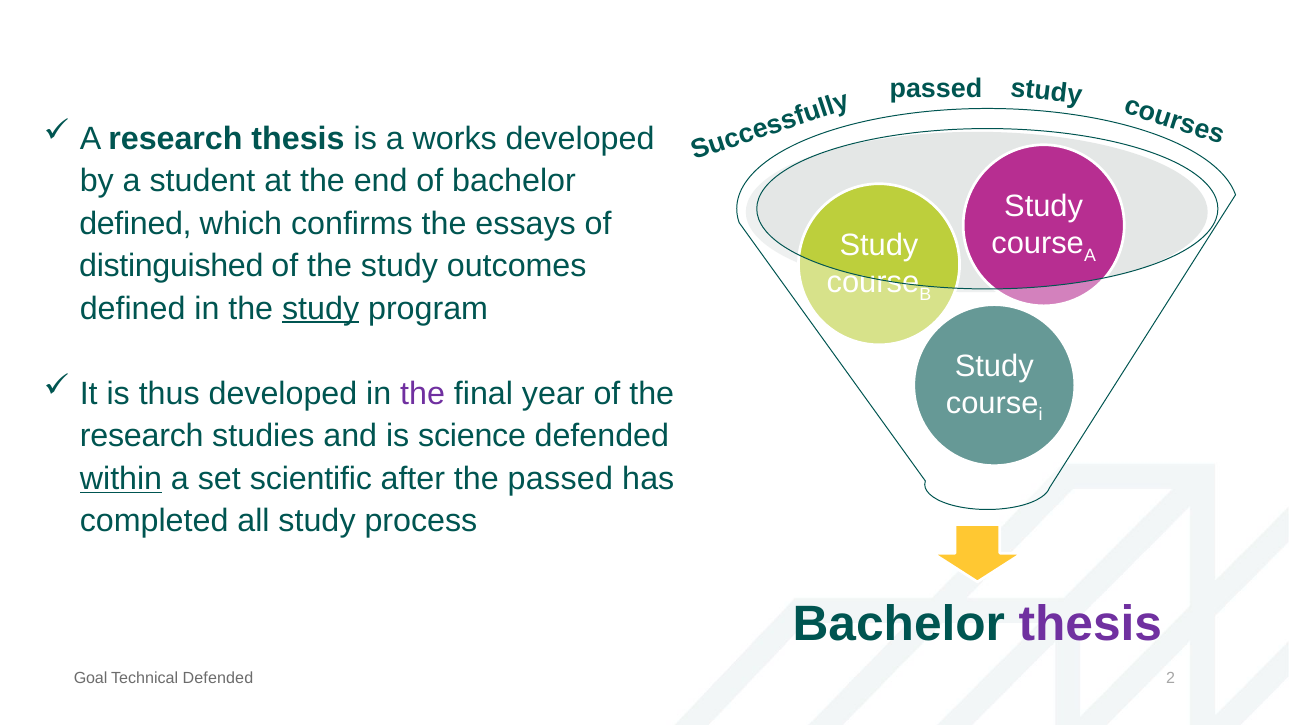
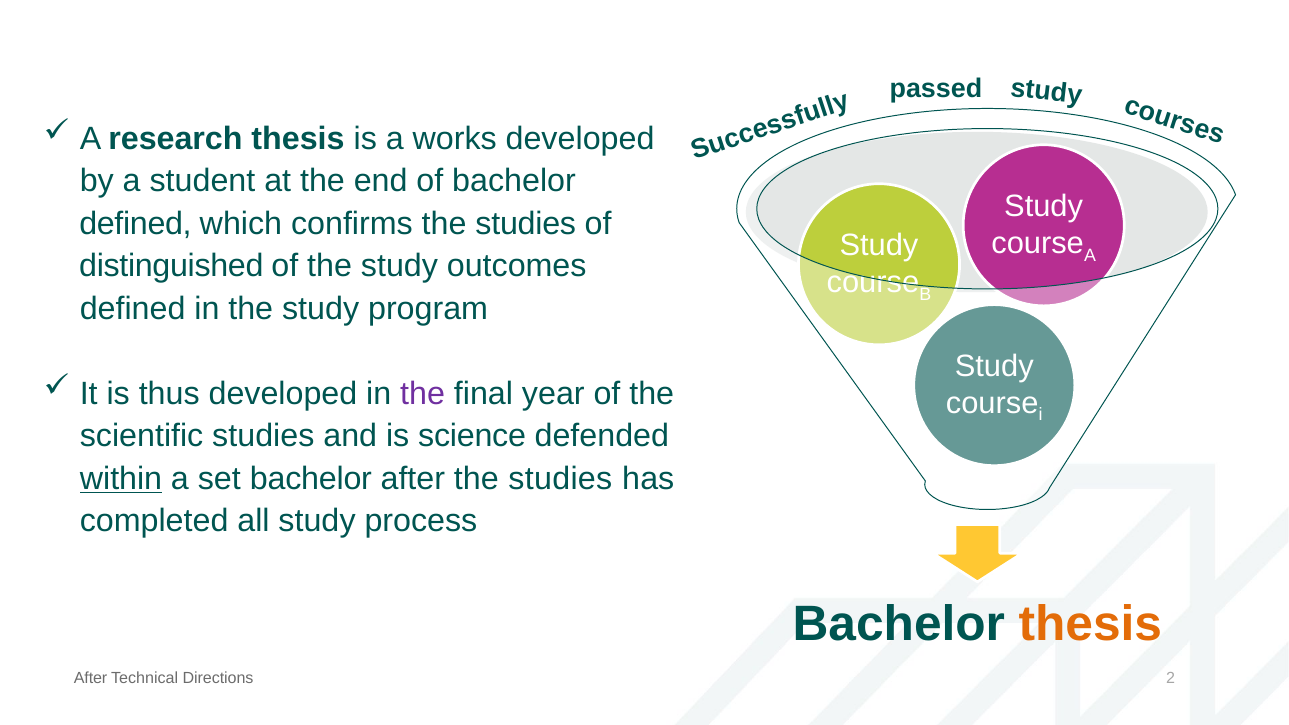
confirms the essays: essays -> studies (526, 224)
study underline: present -> none (321, 309)
research: research -> scientific (142, 436)
set scientific: scientific -> bachelor (311, 479)
after the passed: passed -> studies (560, 479)
thesis colour: purple -> orange (1090, 624)
Goal: Goal -> After (91, 679)
Technical Defended: Defended -> Directions (218, 679)
